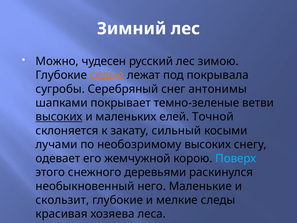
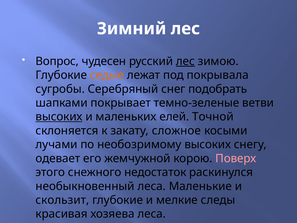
Можно: Можно -> Вопрос (57, 61)
лес underline: none -> present (185, 61)
антонимы: антонимы -> подобрать (218, 89)
сильный: сильный -> сложное (176, 131)
Поверх colour: light blue -> pink (236, 158)
деревьями: деревьями -> недостаток (155, 172)
необыкновенный него: него -> леса (152, 186)
